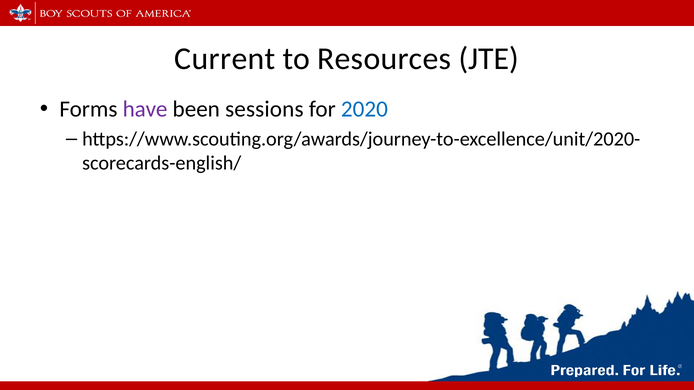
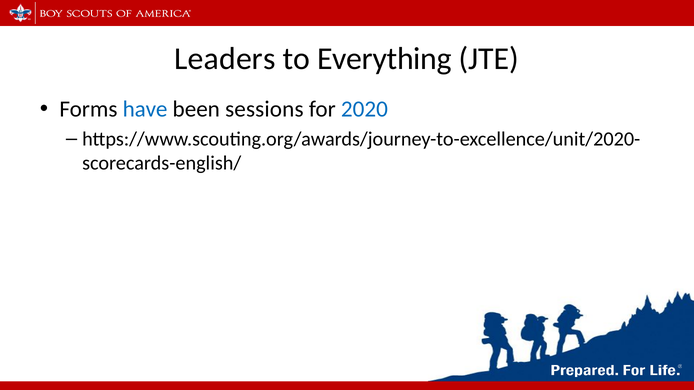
Current: Current -> Leaders (225, 59)
Resources: Resources -> Everything (384, 59)
have colour: purple -> blue (145, 109)
